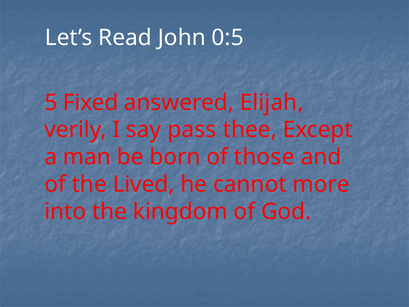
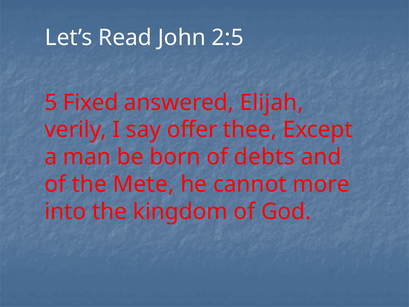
0:5: 0:5 -> 2:5 (228, 38)
pass: pass -> offer (192, 130)
those: those -> debts (264, 157)
Lived: Lived -> Mete (143, 184)
